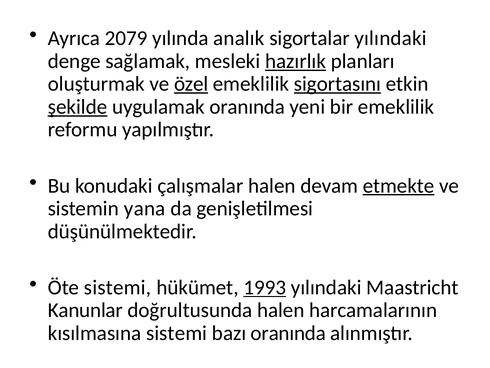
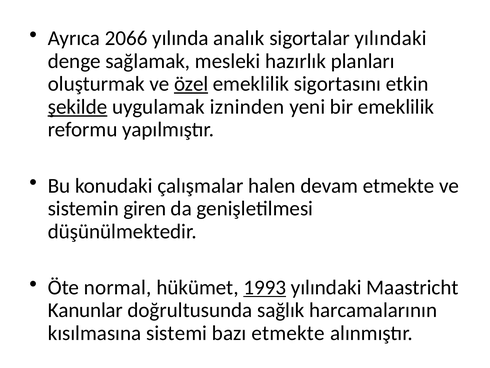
2079: 2079 -> 2066 (126, 38)
hazırlık underline: present -> none (295, 61)
sigortasını underline: present -> none (337, 84)
uygulamak oranında: oranında -> izninden (247, 107)
etmekte underline: present -> none (399, 185)
yana: yana -> giren (145, 208)
Öte sistemi: sistemi -> normal (118, 287)
doğrultusunda halen: halen -> sağlık (281, 310)
bazı oranında: oranında -> etmekte (288, 333)
